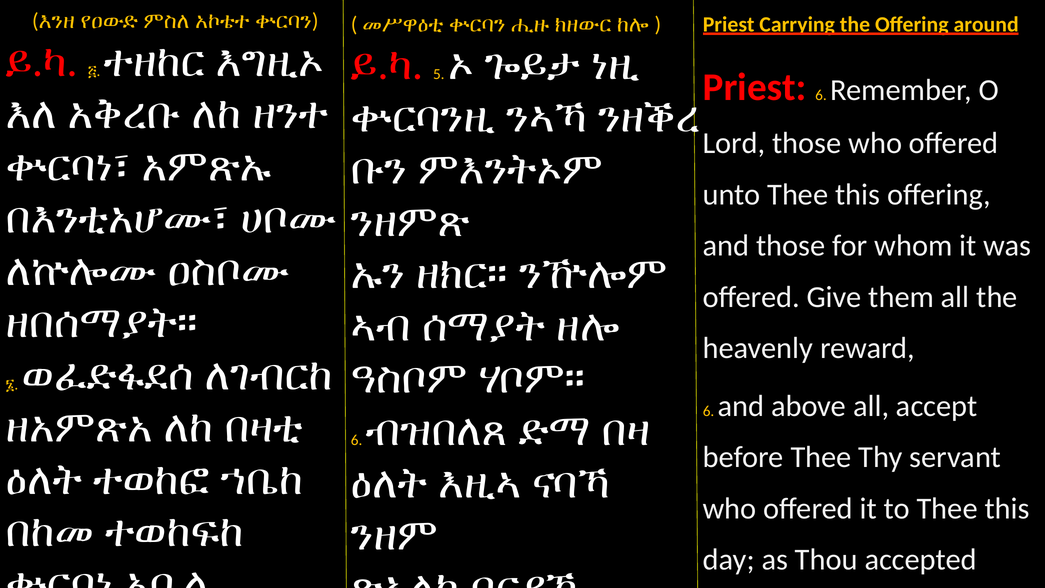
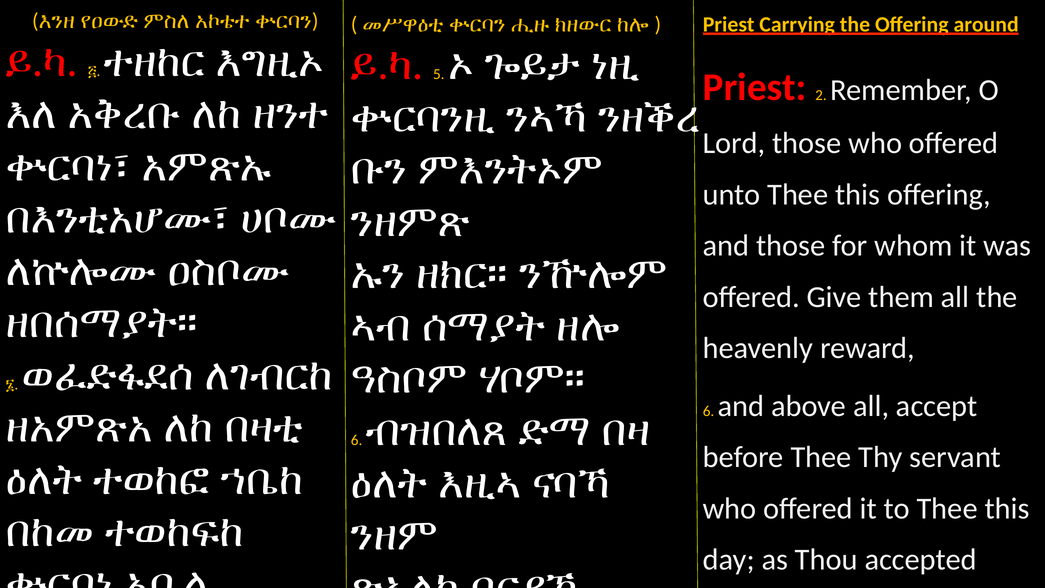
Priest 6: 6 -> 2 (821, 95)
